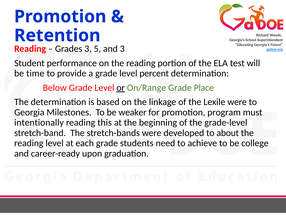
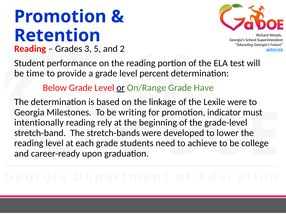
and 3: 3 -> 2 (122, 49)
Place: Place -> Have (204, 87)
weaker: weaker -> writing (132, 112)
program: program -> indicator (224, 112)
this: this -> rely (105, 122)
about: about -> lower (228, 133)
